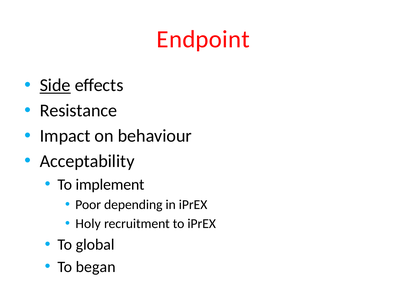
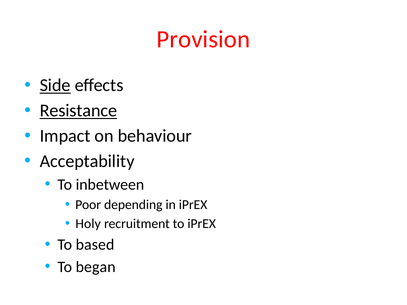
Endpoint: Endpoint -> Provision (203, 39)
Resistance underline: none -> present (78, 111)
implement: implement -> inbetween (110, 185)
global: global -> based (95, 245)
